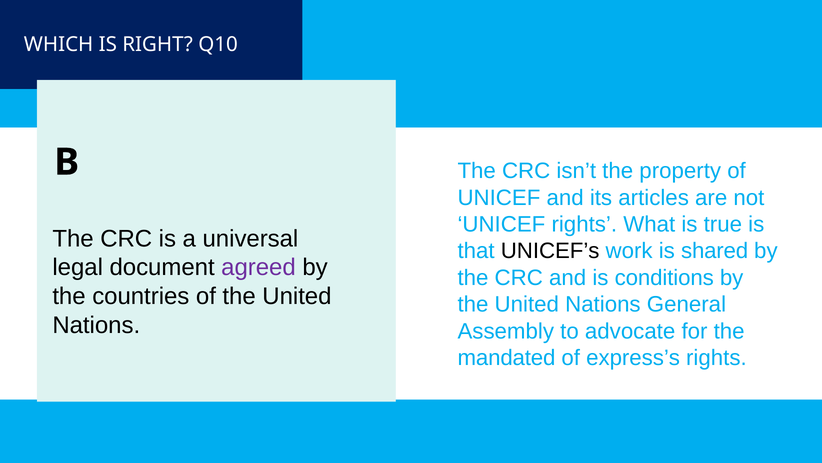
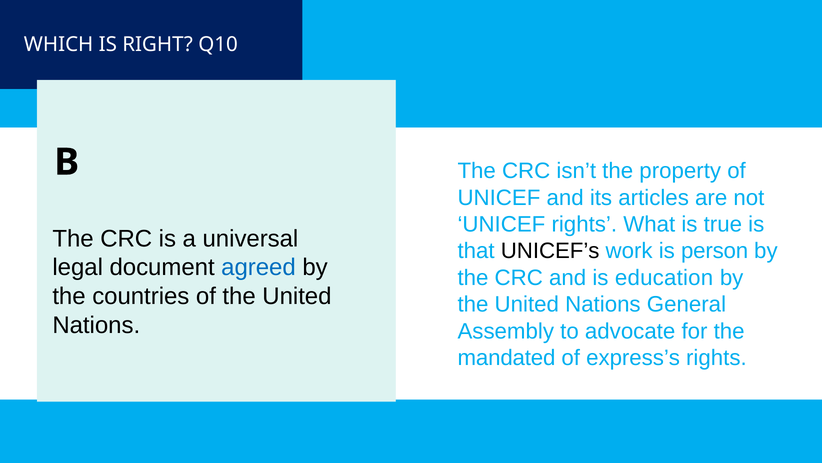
shared: shared -> person (715, 251)
agreed colour: purple -> blue (258, 267)
conditions: conditions -> education (664, 277)
